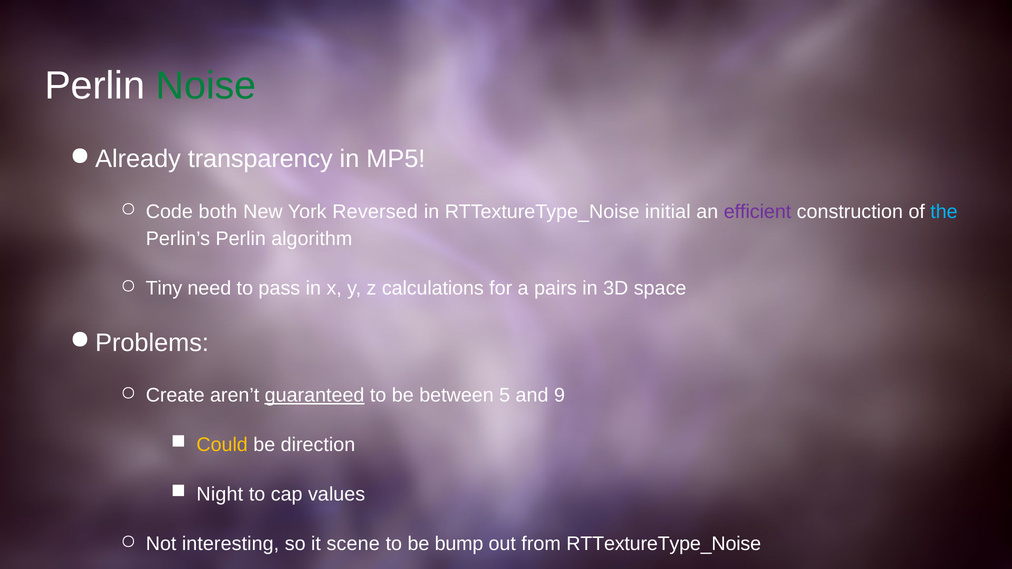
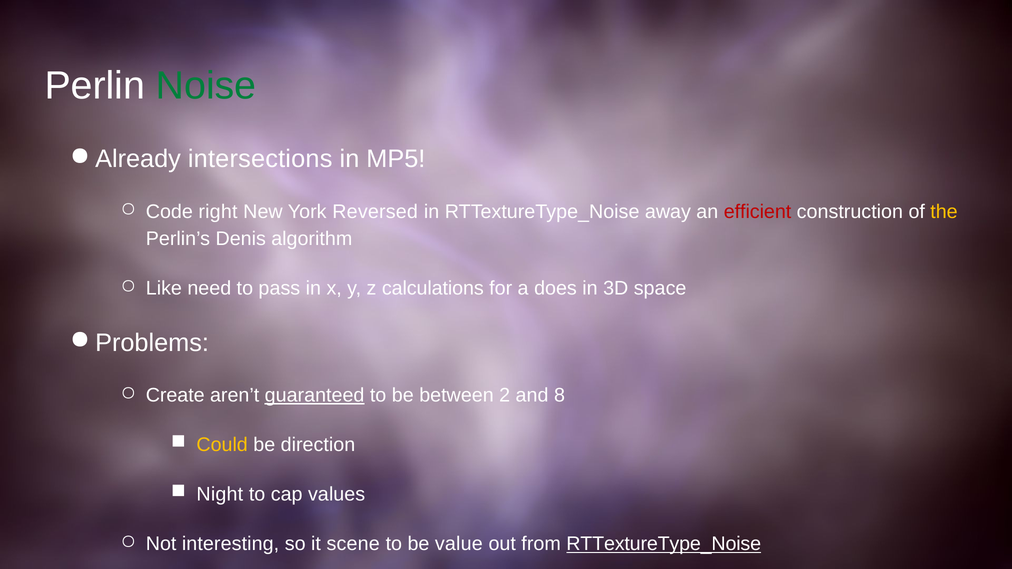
transparency: transparency -> intersections (260, 159)
both: both -> right (218, 212)
initial: initial -> away (668, 212)
efficient colour: purple -> red (758, 212)
the colour: light blue -> yellow (944, 212)
Perlin’s Perlin: Perlin -> Denis (241, 239)
Tiny: Tiny -> Like (164, 288)
pairs: pairs -> does (555, 288)
5: 5 -> 2 (505, 395)
9: 9 -> 8 (559, 395)
be bump: bump -> value (459, 544)
RTTextureType_Noise underline: none -> present (664, 544)
